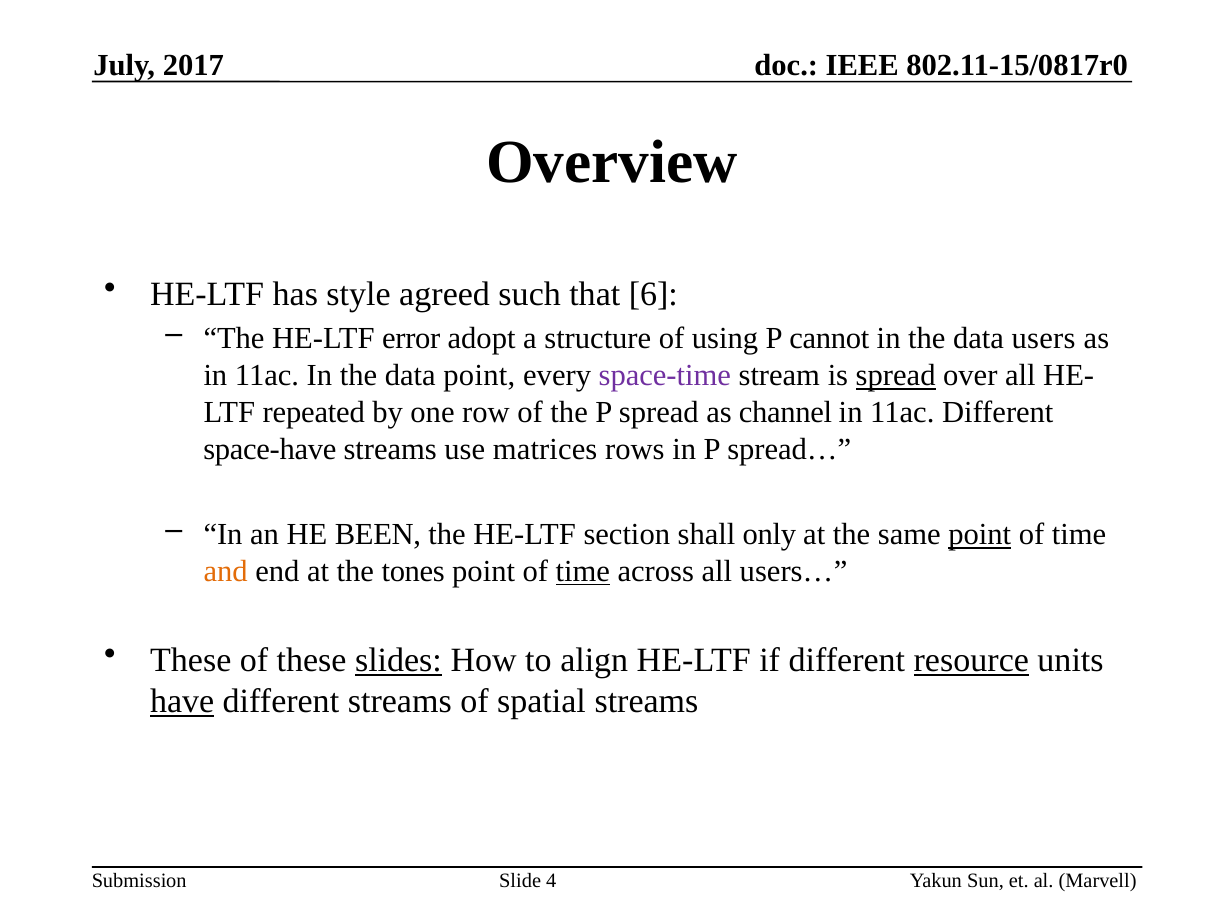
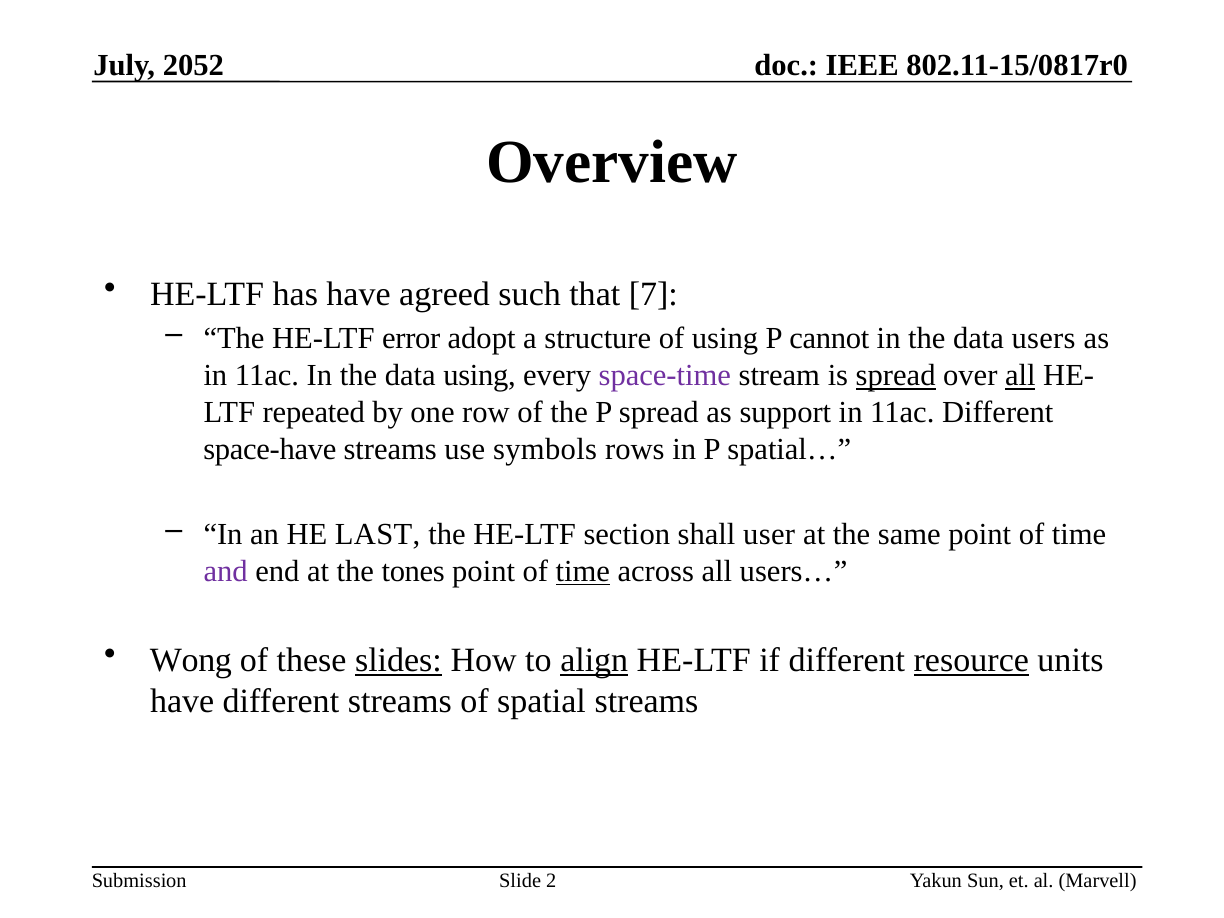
2017: 2017 -> 2052 (193, 65)
has style: style -> have (359, 294)
6: 6 -> 7 (653, 294)
data point: point -> using (480, 376)
all underline: none -> present (1020, 376)
channel: channel -> support (785, 412)
matrices: matrices -> symbols (545, 449)
spread…: spread… -> spatial… (789, 449)
BEEN: BEEN -> LAST (378, 535)
only: only -> user (769, 535)
point underline: present -> none (980, 535)
and colour: orange -> purple (226, 571)
These: These -> Wong (191, 660)
align underline: none -> present (594, 660)
have underline: present -> none (182, 701)
4: 4 -> 2 (551, 880)
